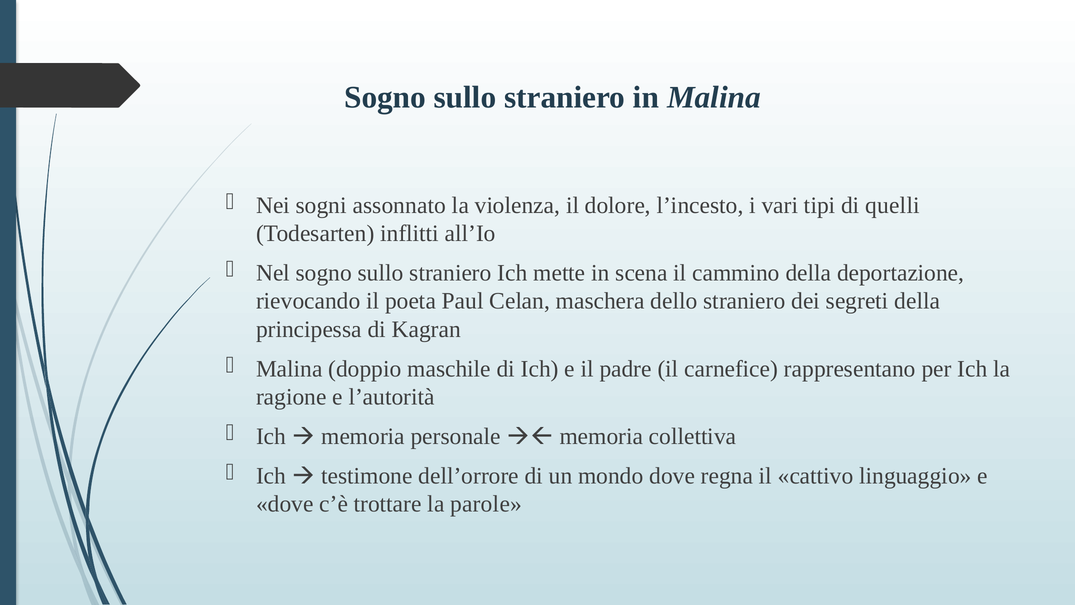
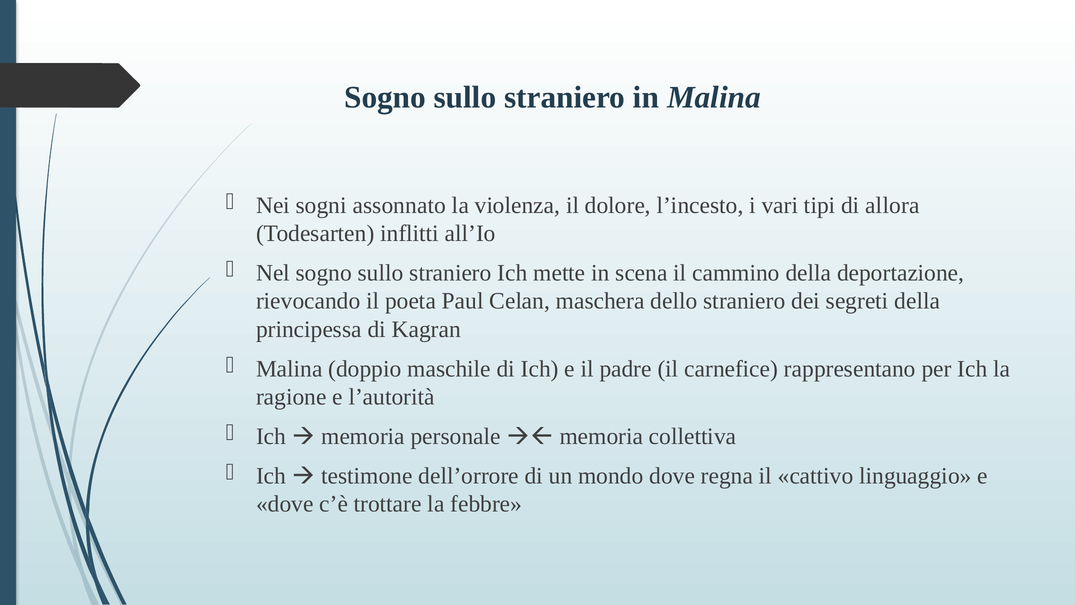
quelli: quelli -> allora (893, 205)
parole: parole -> febbre (486, 504)
